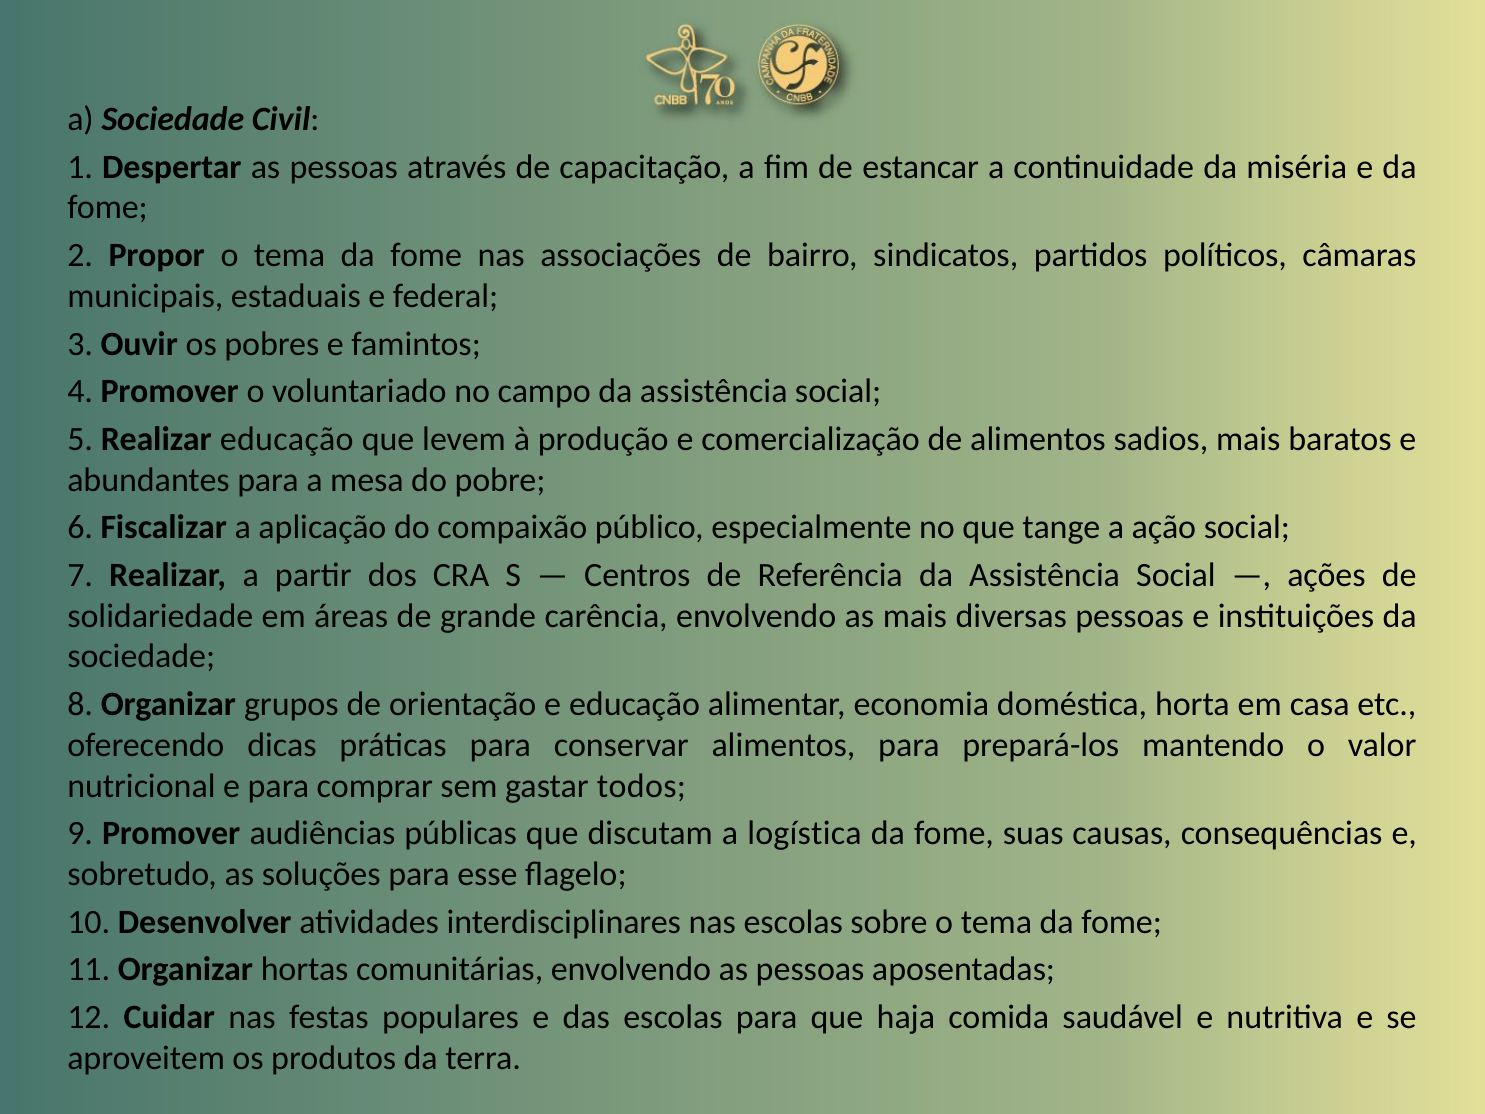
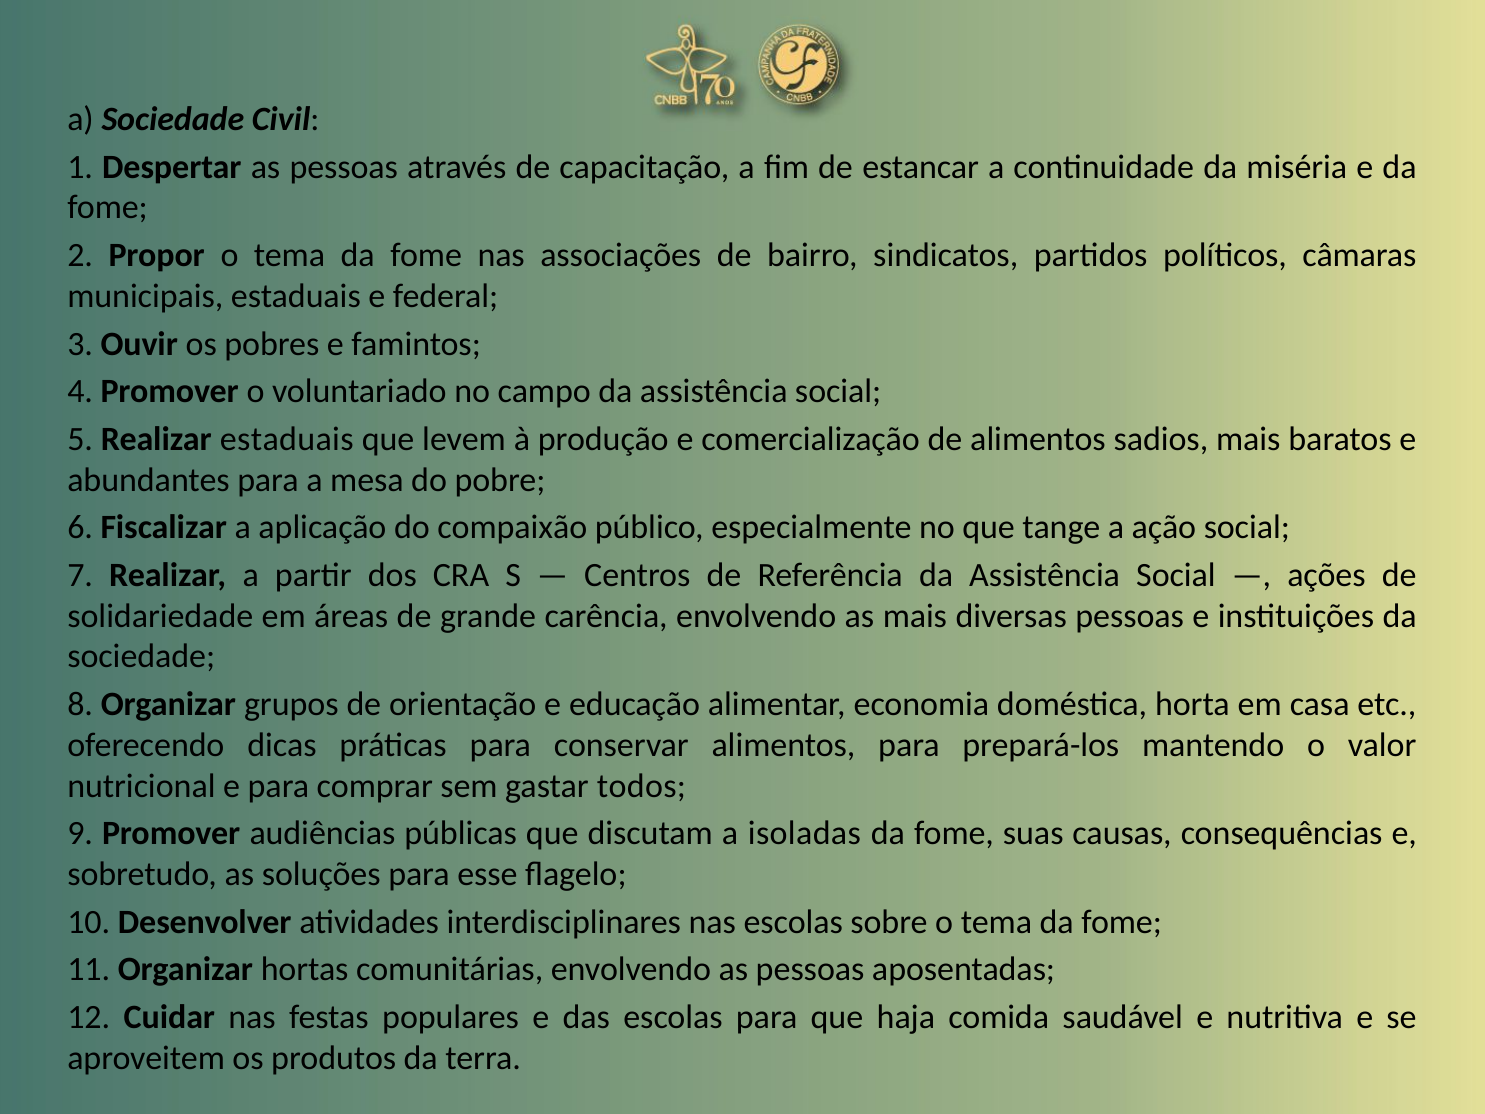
Realizar educação: educação -> estaduais (287, 439)
logística: logística -> isoladas (804, 833)
